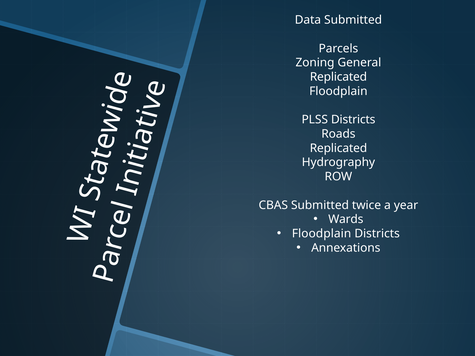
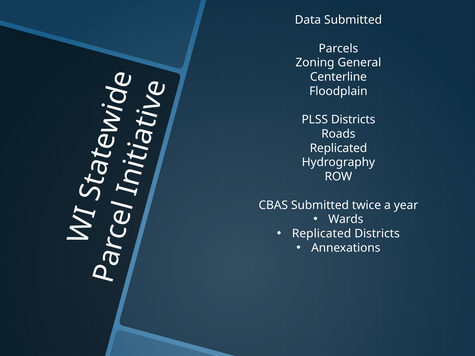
Replicated: Replicated -> Centerline (338, 77)
Floodplain: Floodplain -> Replicated (322, 234)
